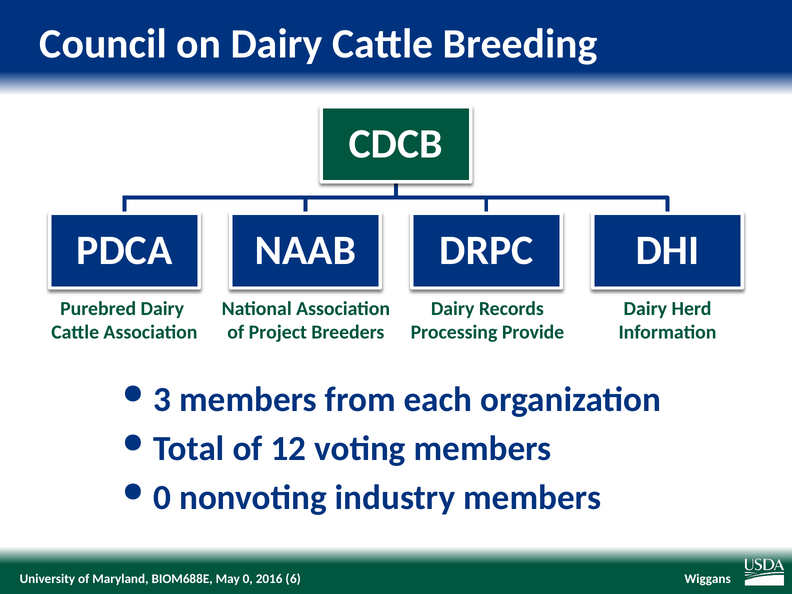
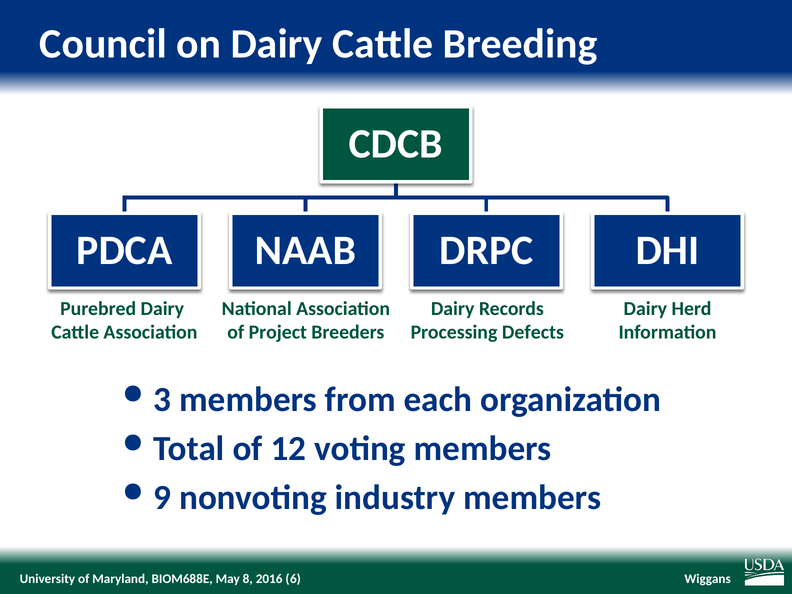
Provide: Provide -> Defects (533, 332)
0: 0 -> 9 (162, 498)
0: 0 -> 8 (248, 579)
